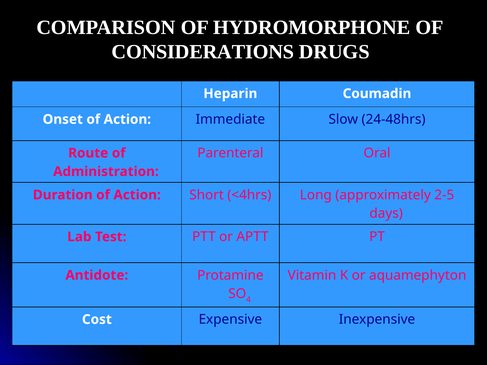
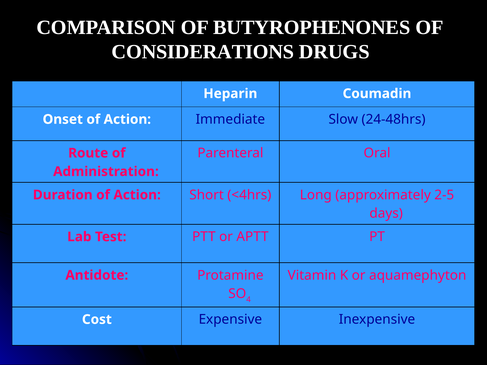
HYDROMORPHONE: HYDROMORPHONE -> BUTYROPHENONES (312, 27)
